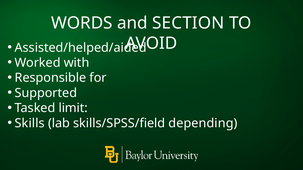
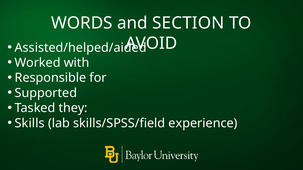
limit: limit -> they (73, 108)
depending: depending -> experience (203, 123)
